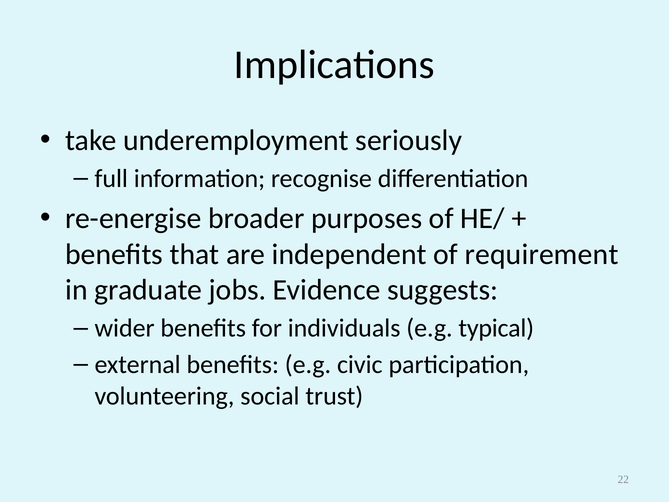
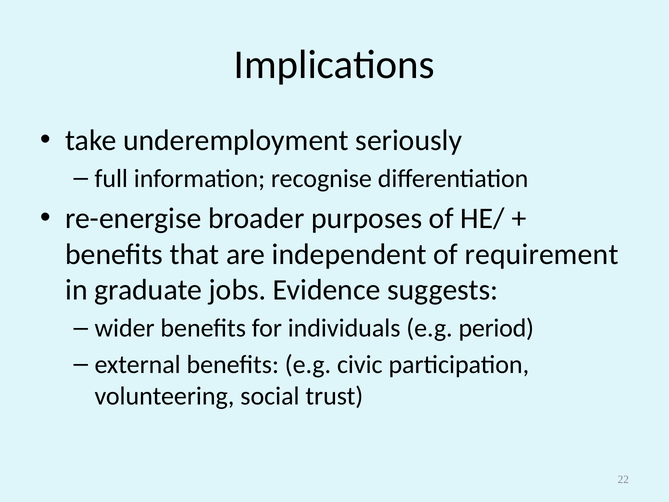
typical: typical -> period (496, 328)
